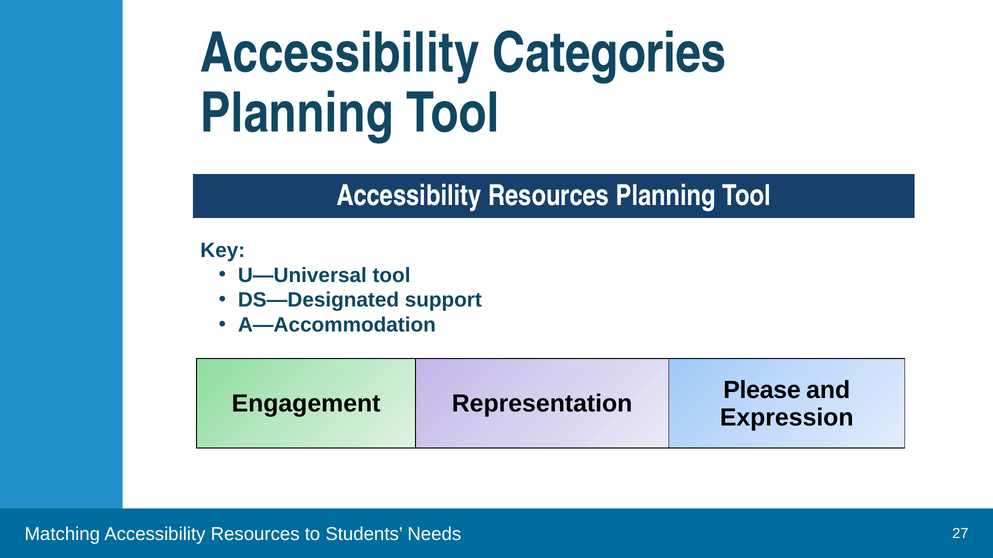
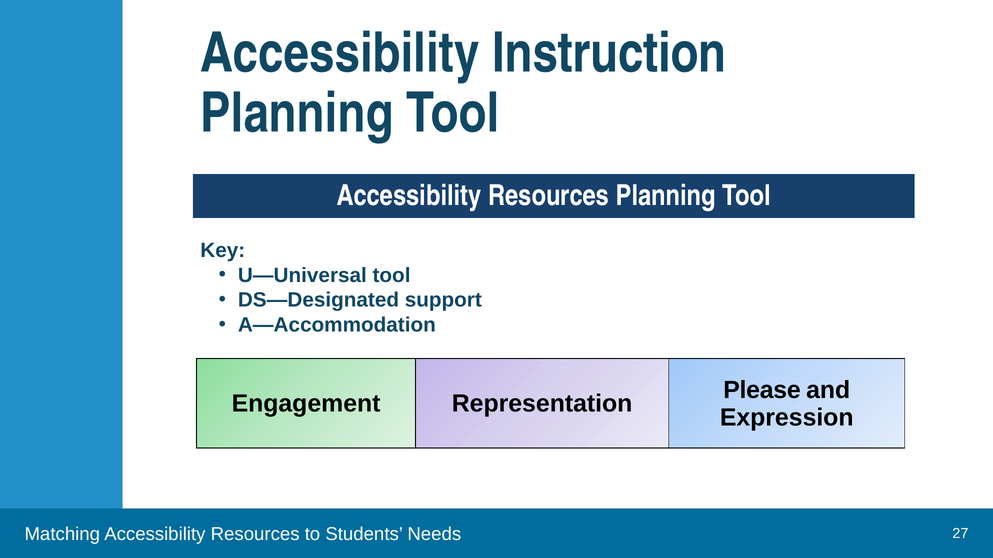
Categories: Categories -> Instruction (609, 53)
